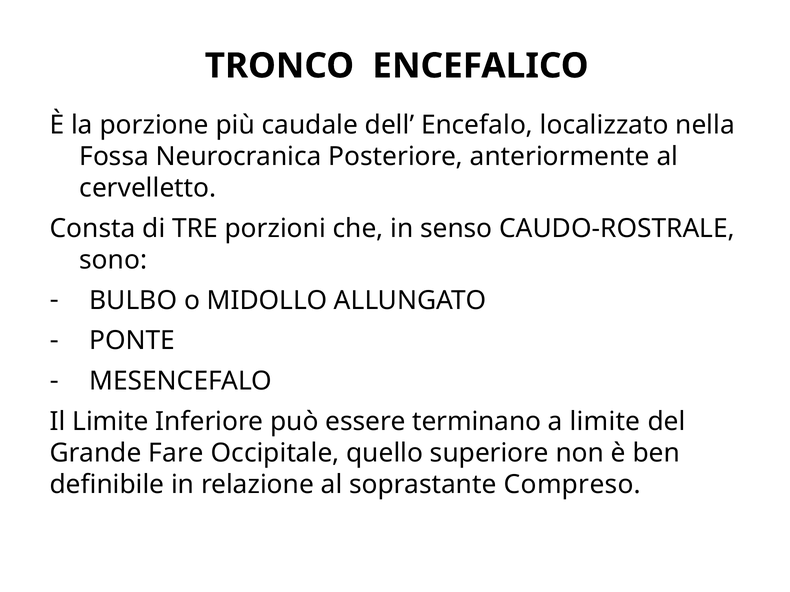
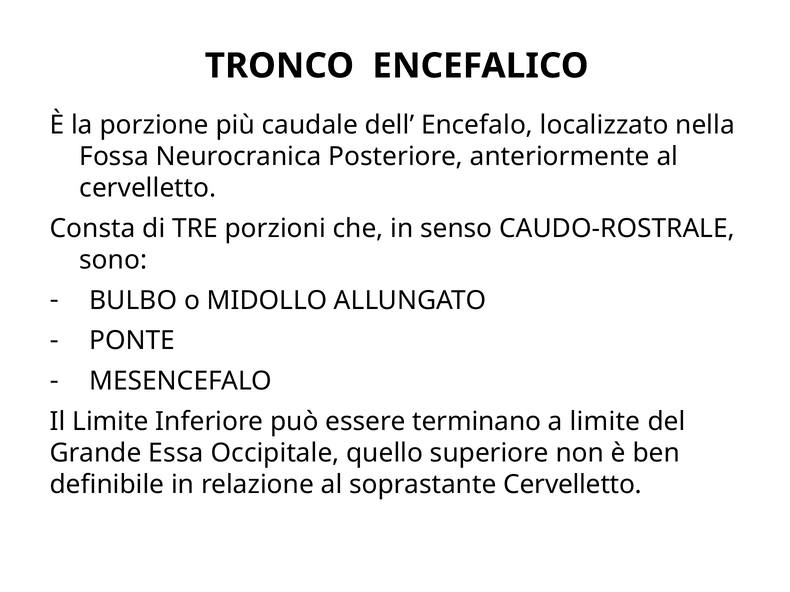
Fare: Fare -> Essa (176, 453)
soprastante Compreso: Compreso -> Cervelletto (573, 485)
